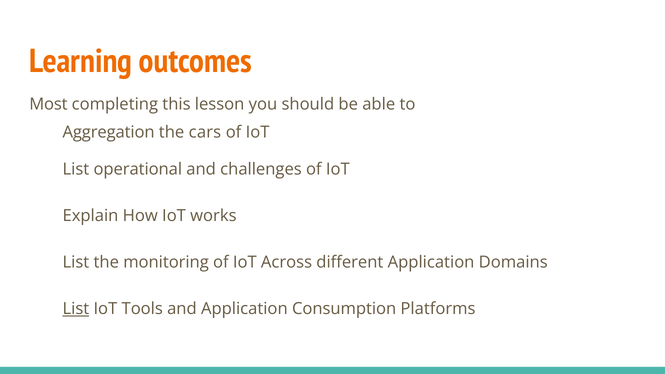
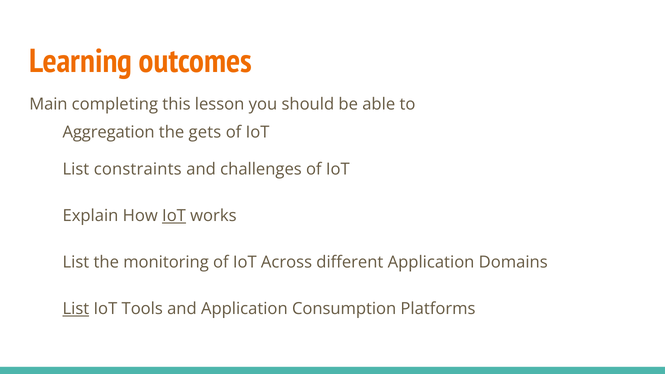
Most: Most -> Main (48, 104)
cars: cars -> gets (205, 132)
operational: operational -> constraints (138, 170)
IoT underline: none -> present (174, 216)
